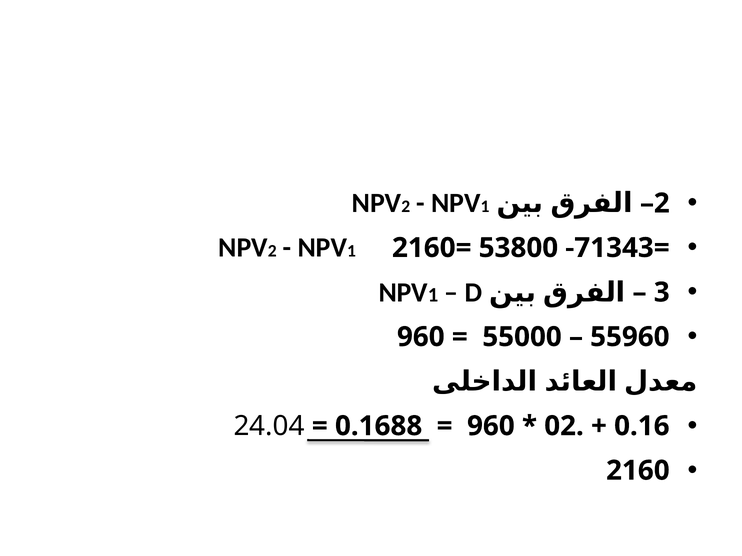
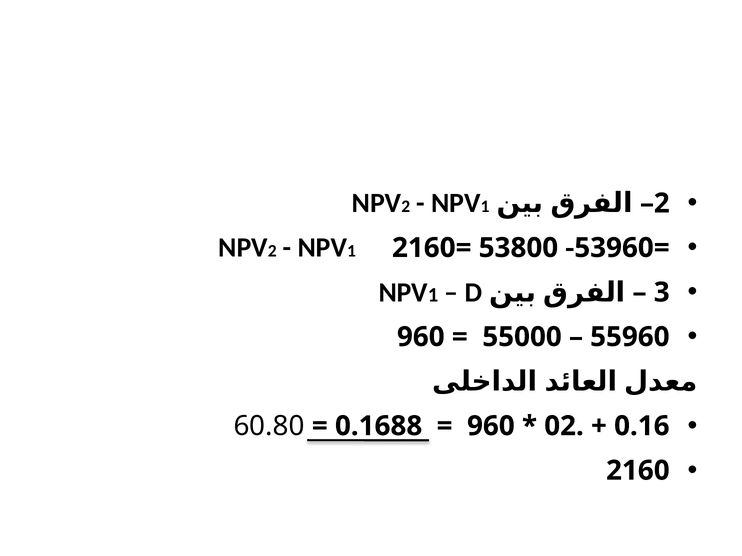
71343: 71343 -> 53960 (614, 248)
24.04: 24.04 -> 60.80 (269, 426)
